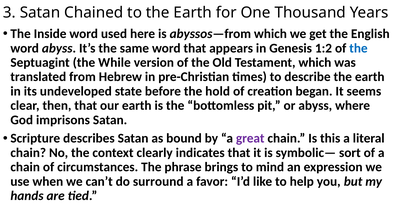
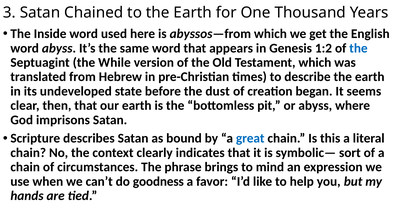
hold: hold -> dust (218, 91)
great colour: purple -> blue (250, 138)
surround: surround -> goodness (158, 181)
